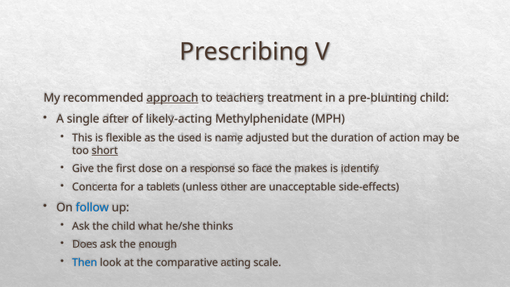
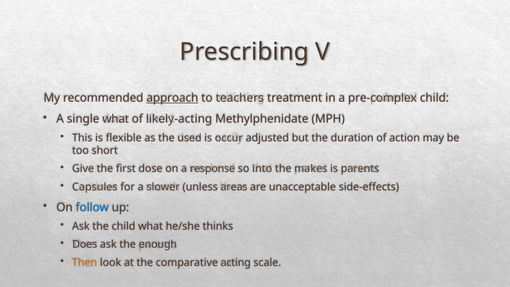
pre-blunting: pre-blunting -> pre-complex (382, 98)
single after: after -> what (116, 119)
name: name -> occur (229, 138)
short underline: present -> none (105, 151)
face: face -> into (262, 169)
identify: identify -> parents (360, 169)
Concerta: Concerta -> Capsules (95, 187)
tablets: tablets -> slower (163, 187)
other: other -> areas (234, 187)
Then colour: blue -> orange (85, 262)
